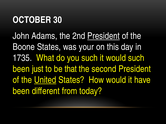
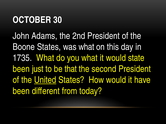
President underline: present -> none (103, 36)
was your: your -> what (86, 47)
you such: such -> what (90, 58)
would such: such -> state (136, 58)
